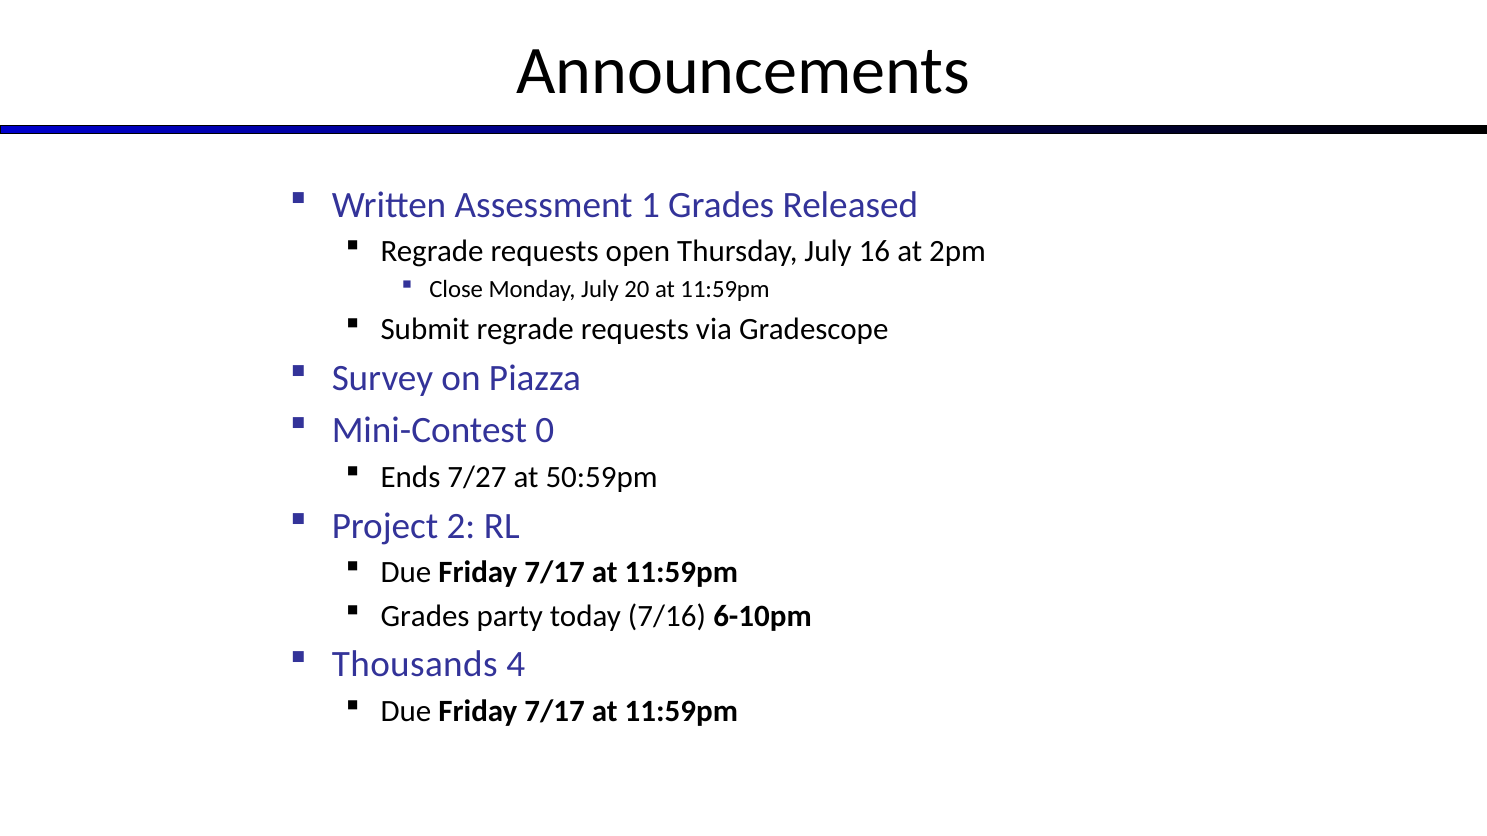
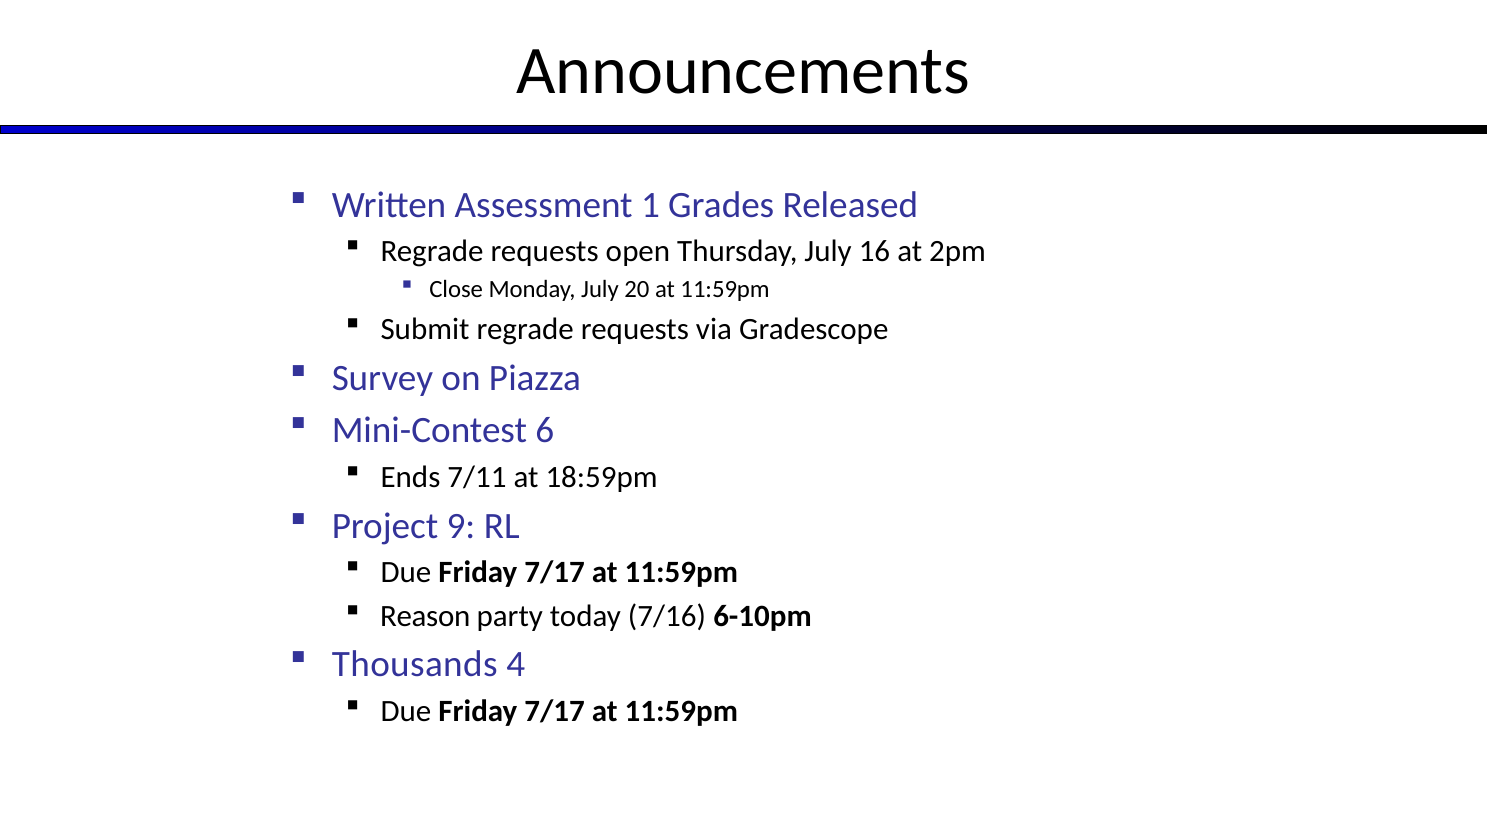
0: 0 -> 6 (545, 431)
7/27: 7/27 -> 7/11 (477, 477)
50:59pm: 50:59pm -> 18:59pm (602, 477)
2: 2 -> 9 (461, 526)
Grades: Grades -> Reason (425, 616)
